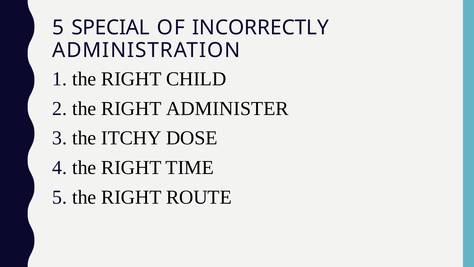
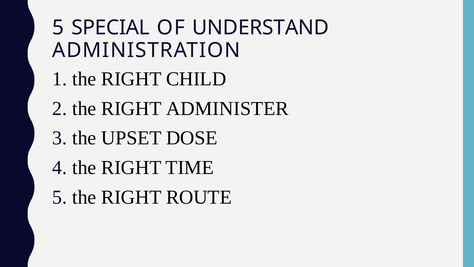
INCORRECTLY: INCORRECTLY -> UNDERSTAND (261, 28)
ITCHY: ITCHY -> UPSET (131, 138)
